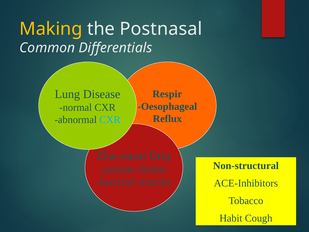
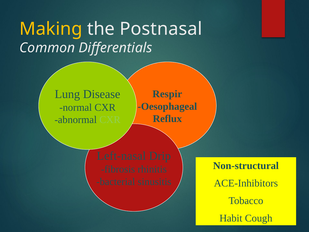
CXR colour: light blue -> light green (110, 120)
Else-nasal: Else-nasal -> Left-nasal (121, 156)
posture: posture -> fibrosis (118, 169)
